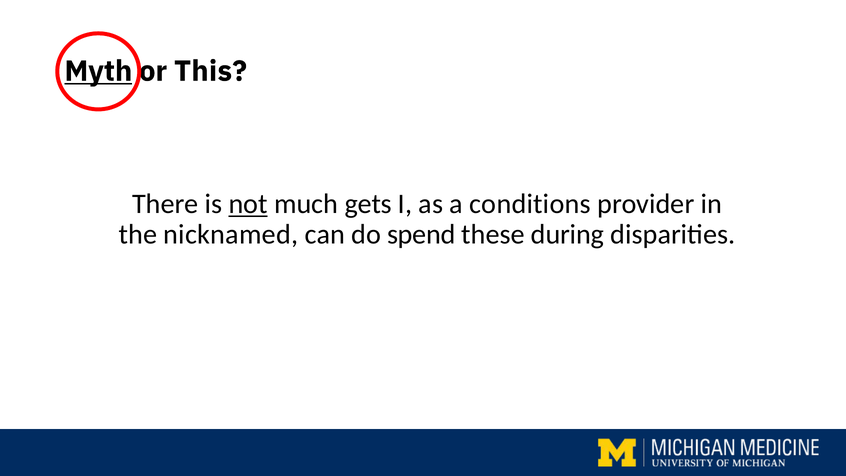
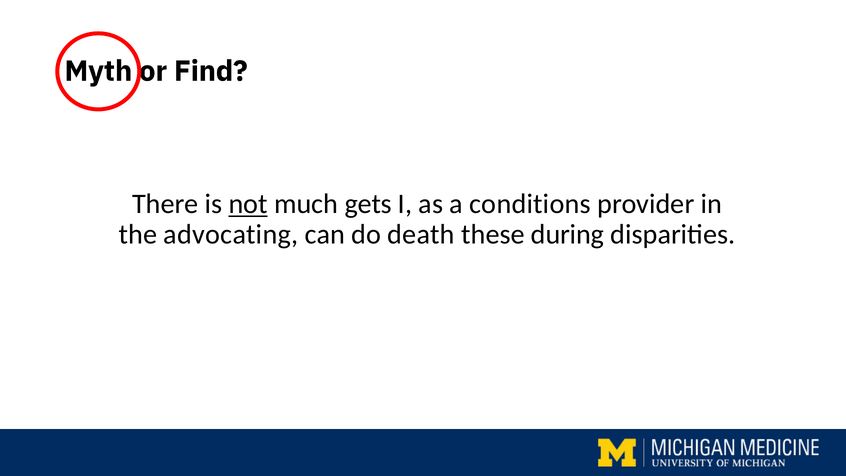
Myth underline: present -> none (98, 71)
This: This -> Find (211, 71)
nicknamed: nicknamed -> advocating (231, 234)
spend: spend -> death (421, 234)
